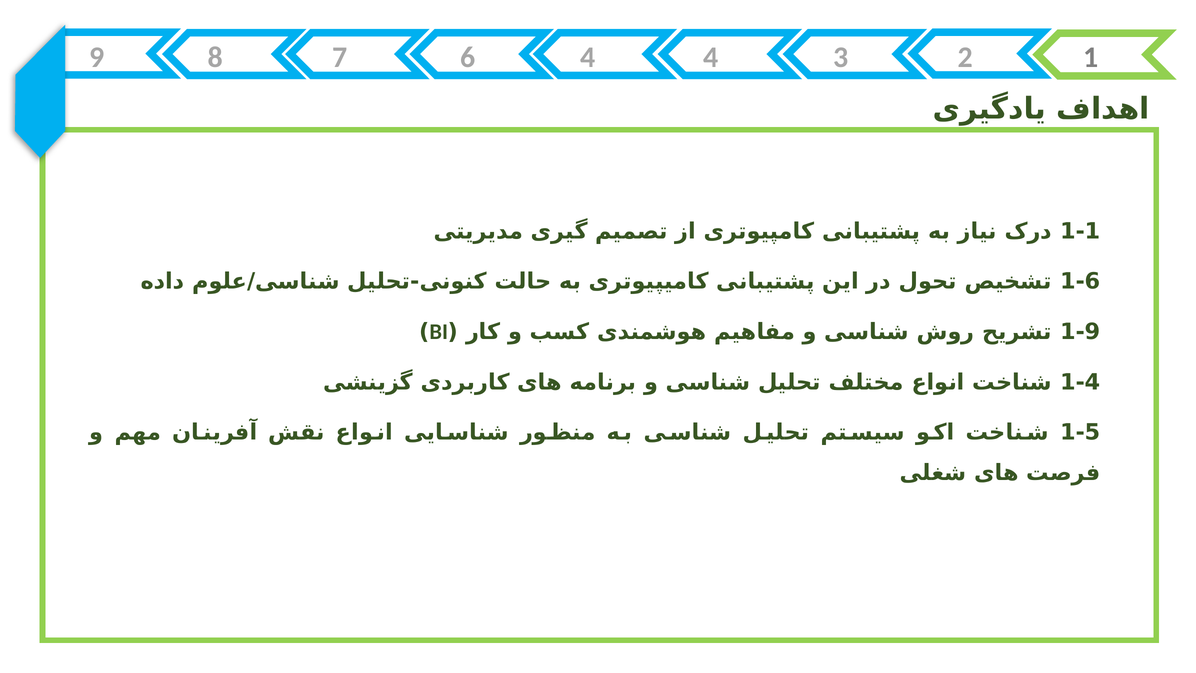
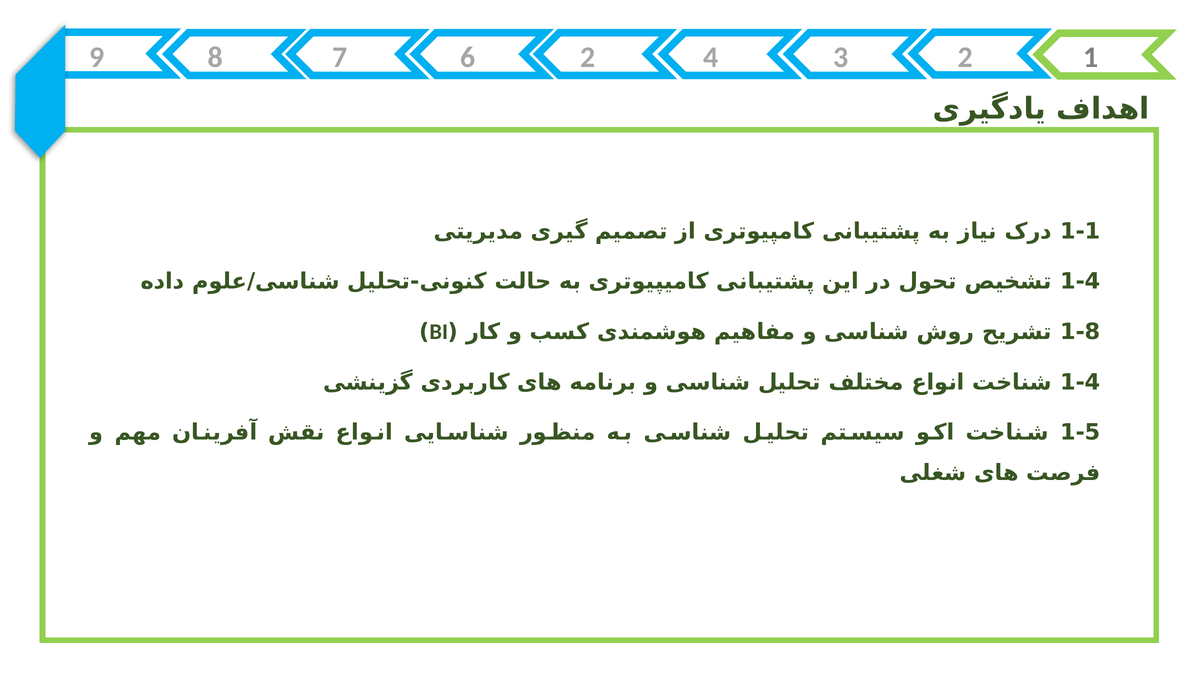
6 4: 4 -> 2 (588, 58)
1-6: 1-6 -> 1-4 (1080, 281)
1-9: 1-9 -> 1-8 (1080, 332)
